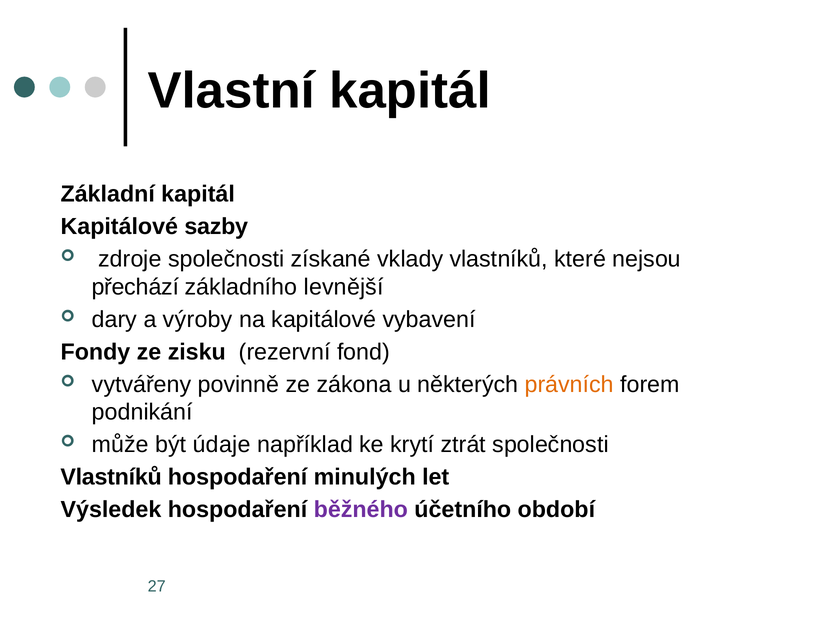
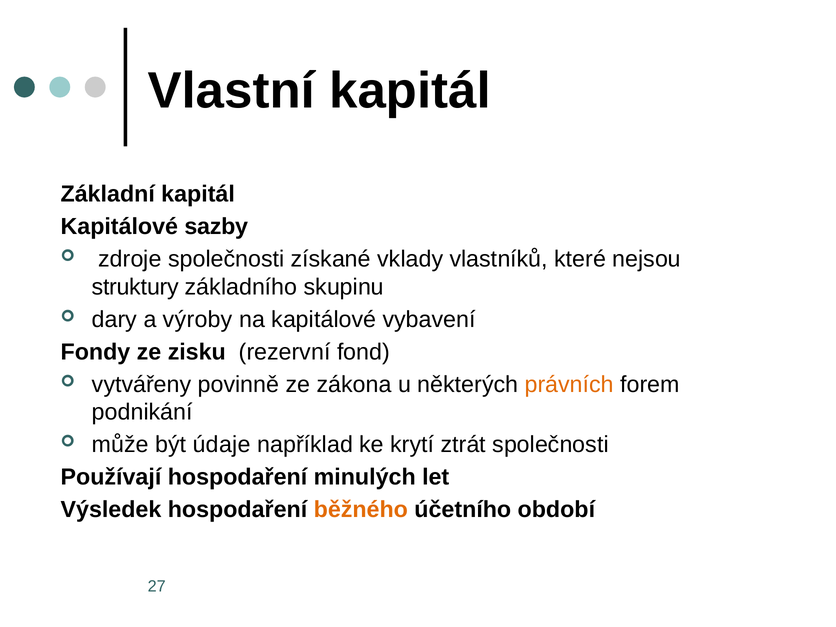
přechází: přechází -> struktury (135, 287)
levnější: levnější -> skupinu (344, 287)
Vlastníků: Vlastníků -> Používají (111, 477)
běžného colour: purple -> orange (361, 510)
